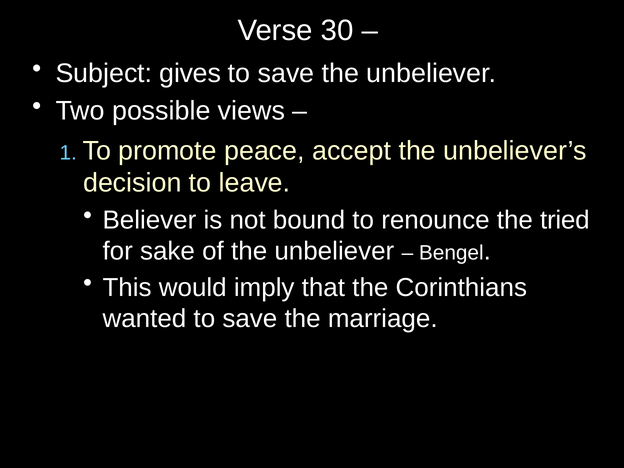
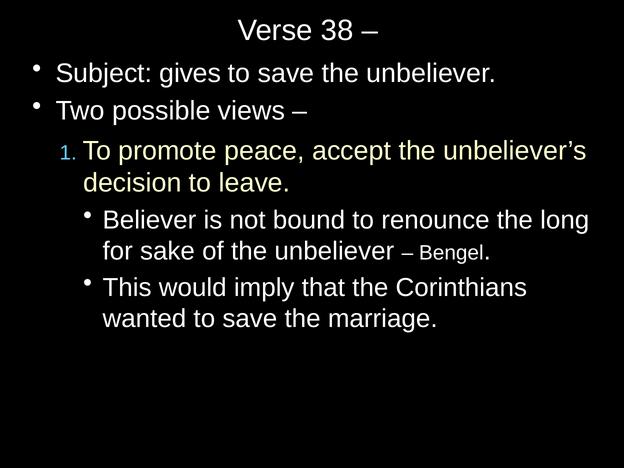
30: 30 -> 38 (337, 31)
tried: tried -> long (565, 220)
